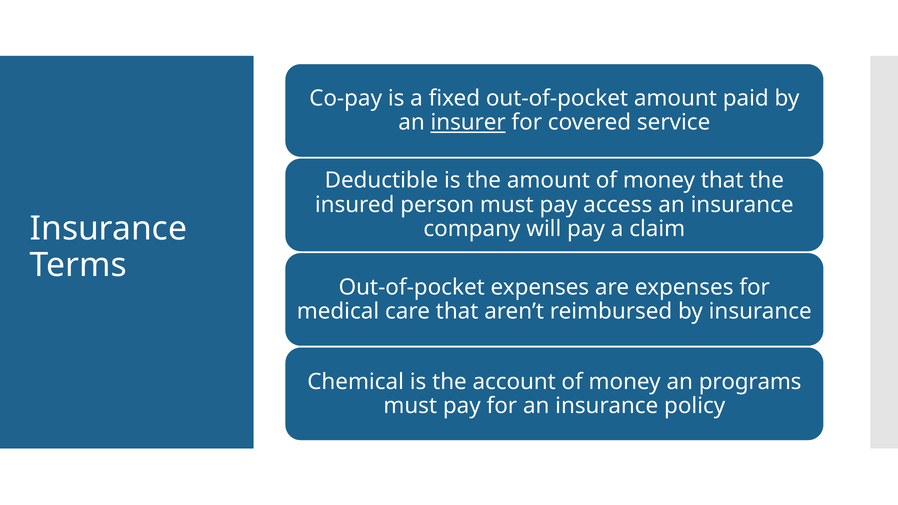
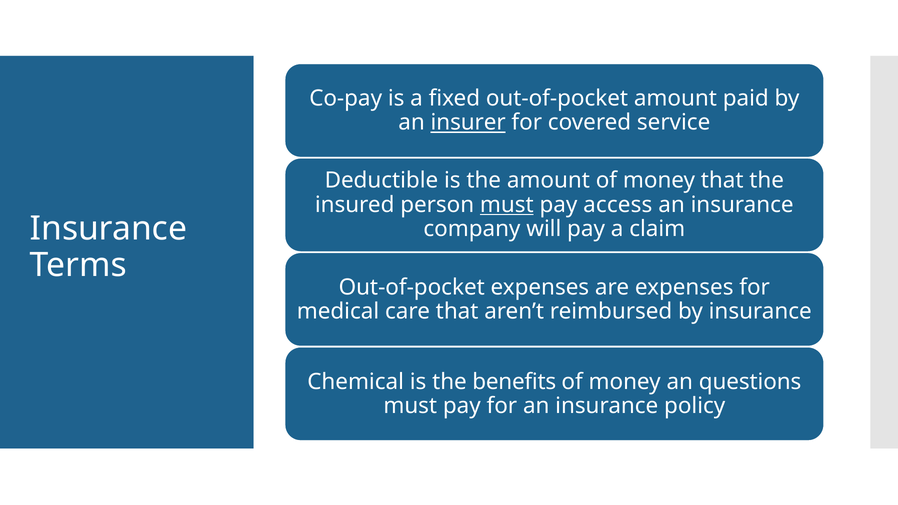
must underline: none -> present (507, 205)
account: account -> benefits (514, 382)
programs: programs -> questions (750, 382)
